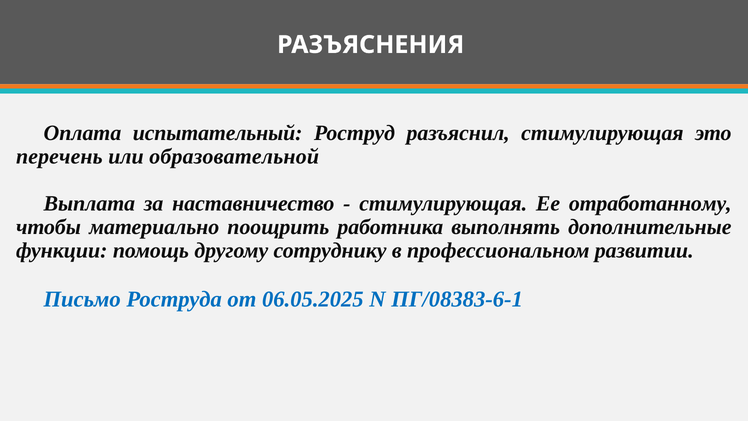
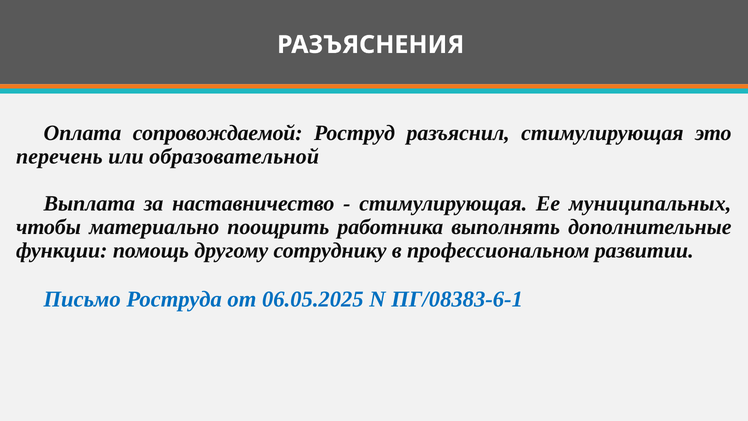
испытательный: испытательный -> сопровождаемой (218, 133)
отработанному: отработанному -> муниципальных (650, 203)
